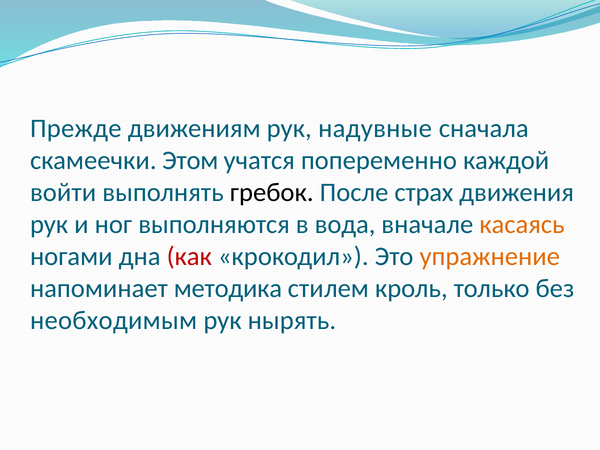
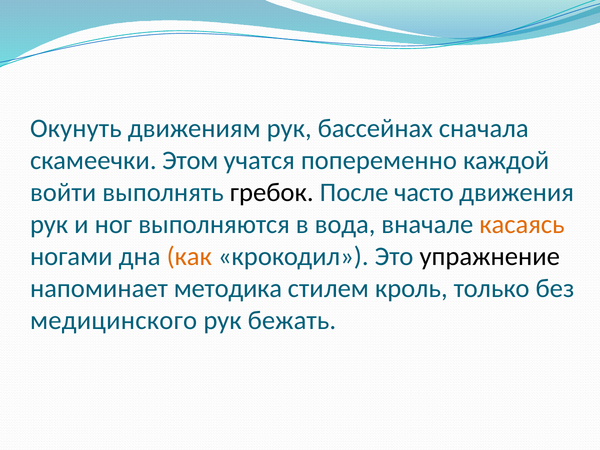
Прежде: Прежде -> Окунуть (76, 128)
надувные: надувные -> бассейнах (375, 128)
страх: страх -> часто (424, 192)
как colour: red -> orange (189, 256)
упражнение colour: orange -> black (490, 256)
необходимым: необходимым -> медицинского (114, 321)
нырять: нырять -> бежать (292, 321)
